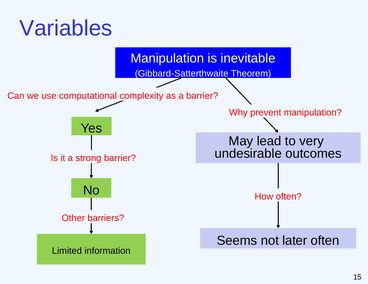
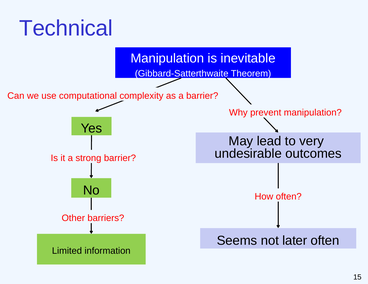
Variables: Variables -> Technical (66, 28)
